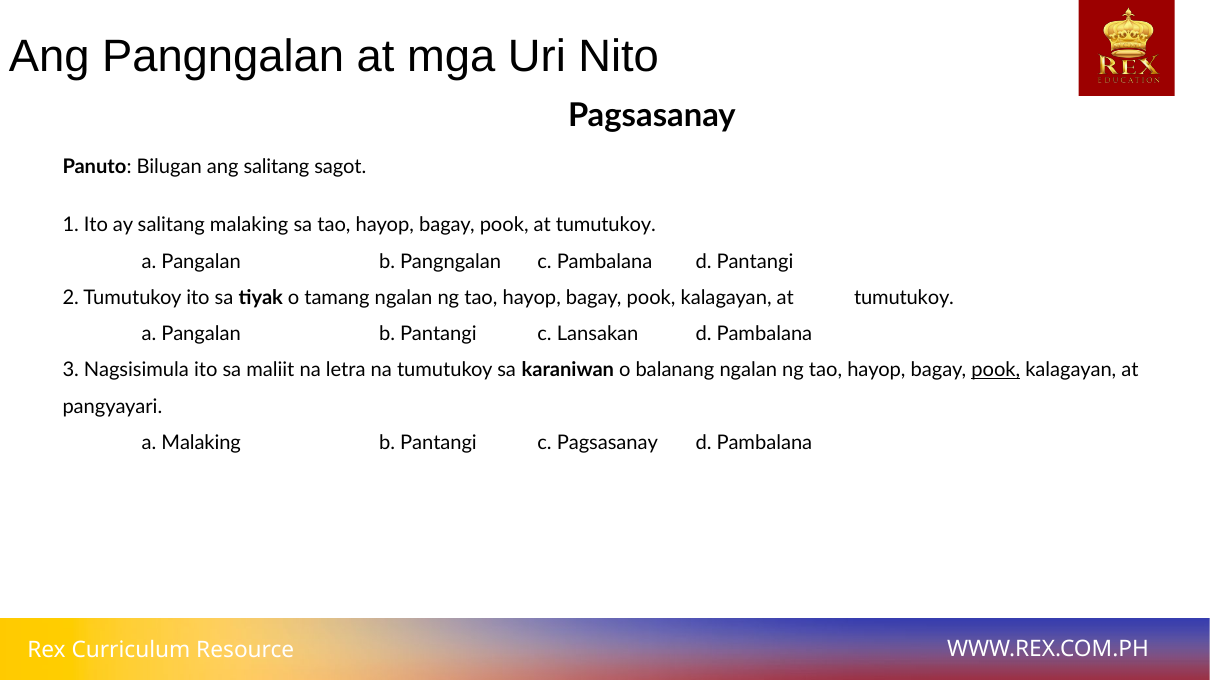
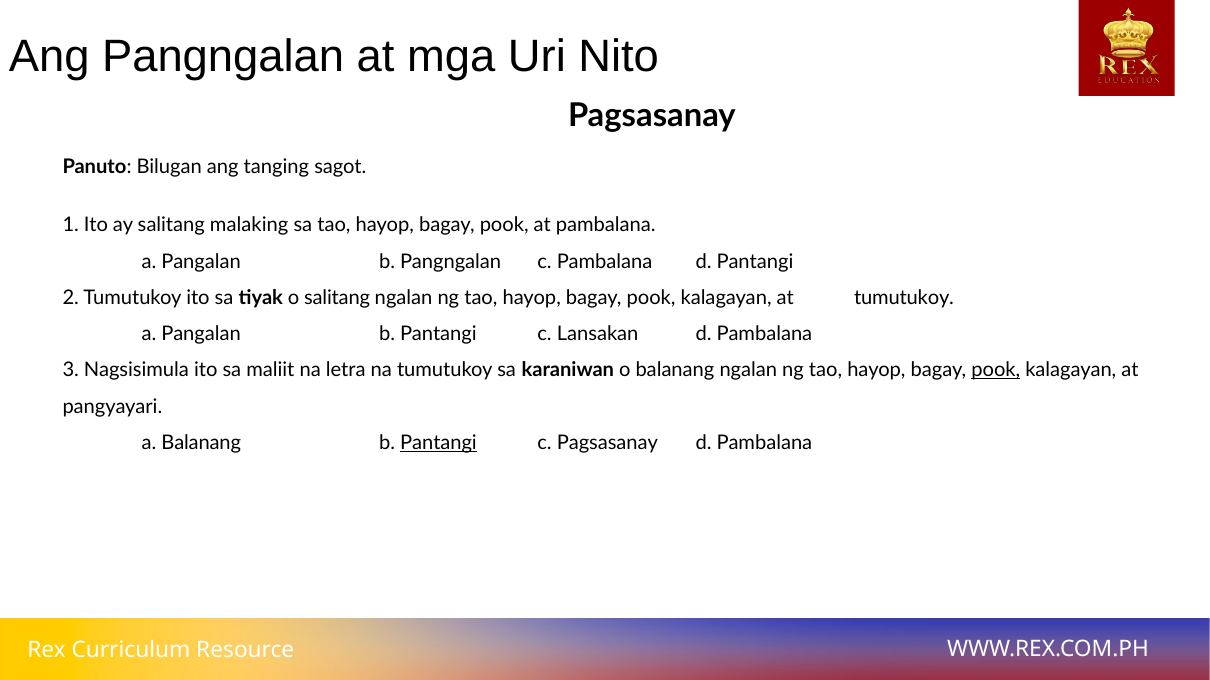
ang salitang: salitang -> tanging (276, 167)
pook at tumutukoy: tumutukoy -> pambalana (606, 225)
o tamang: tamang -> salitang (337, 298)
a Malaking: Malaking -> Balanang (201, 443)
Pantangi underline: none -> present (438, 443)
